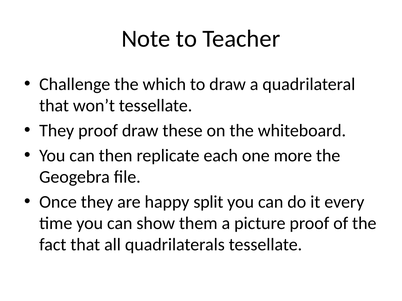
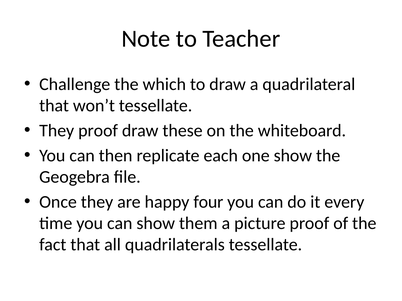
one more: more -> show (293, 156)
split: split -> four (208, 202)
